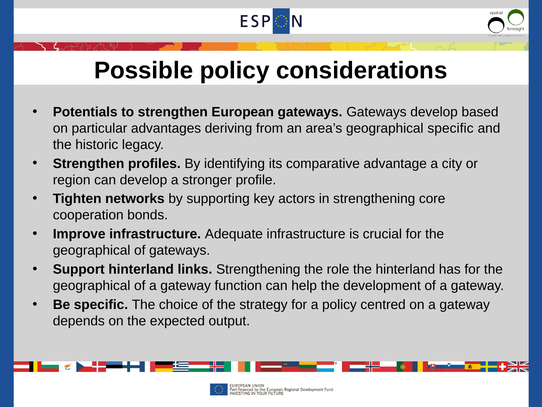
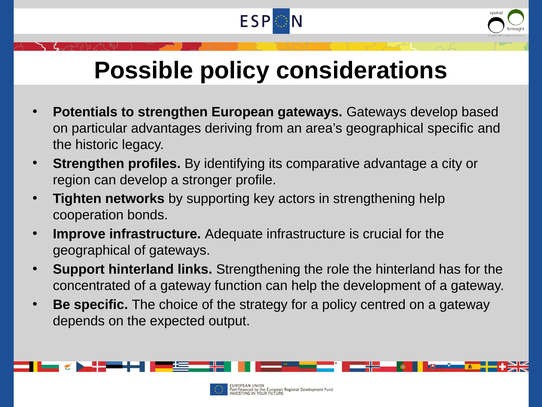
strengthening core: core -> help (432, 199)
geographical: geographical -> concentrated (92, 285)
